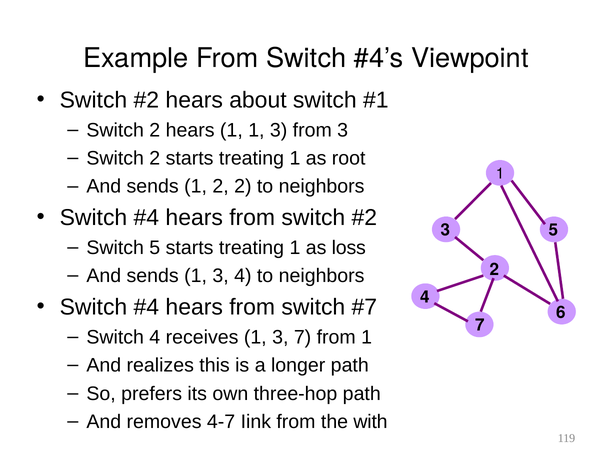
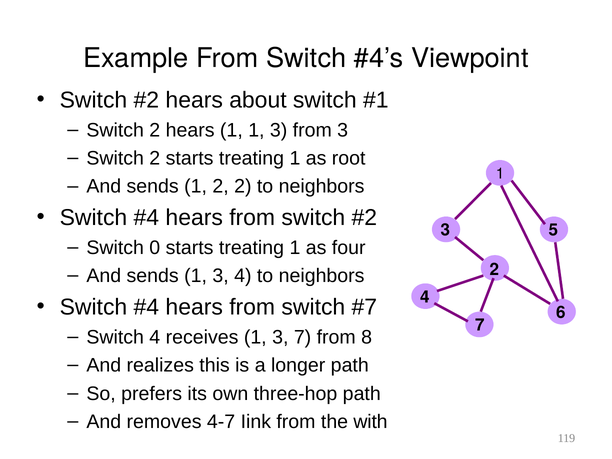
Switch 5: 5 -> 0 (155, 248)
loss: loss -> four (349, 248)
from 1: 1 -> 8 (367, 337)
